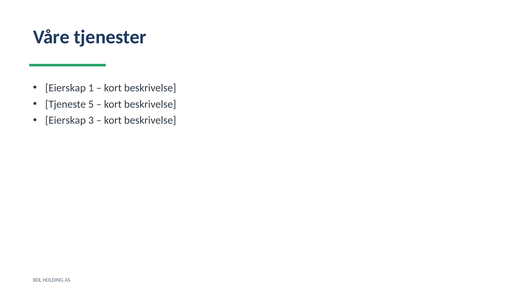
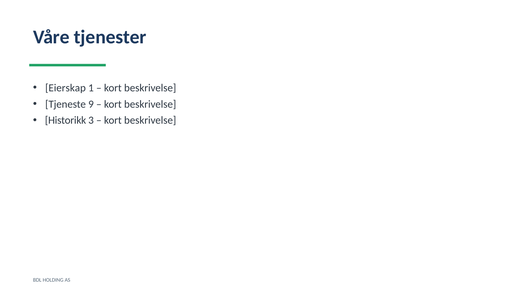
5: 5 -> 9 (91, 104)
Eierskap: Eierskap -> Historikk (66, 120)
